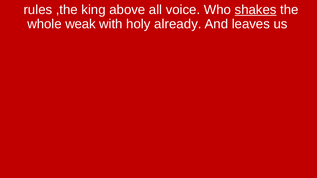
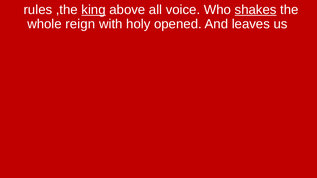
king underline: none -> present (94, 10)
weak: weak -> reign (80, 24)
already: already -> opened (178, 24)
